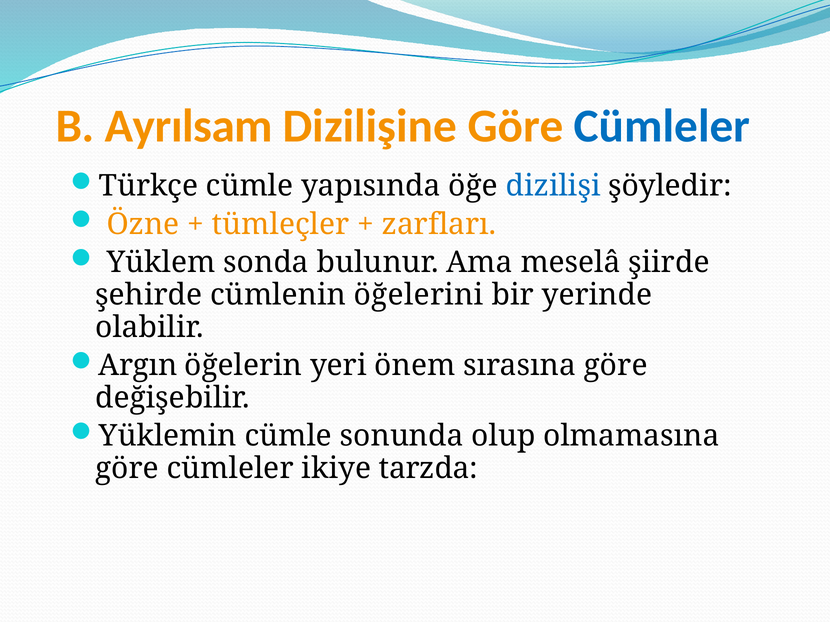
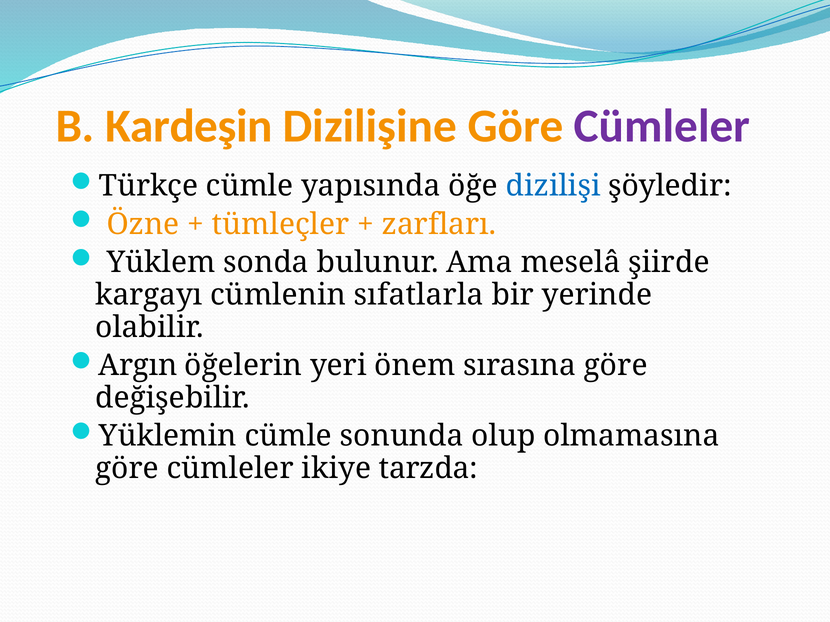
Ayrılsam: Ayrılsam -> Kardeşin (189, 126)
Cümleler colour: blue -> purple (662, 126)
şehirde: şehirde -> kargayı (149, 295)
öğelerini: öğelerini -> sıfatlarla (419, 295)
